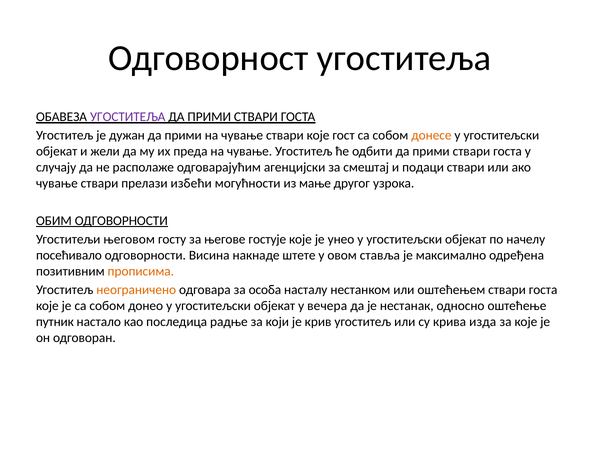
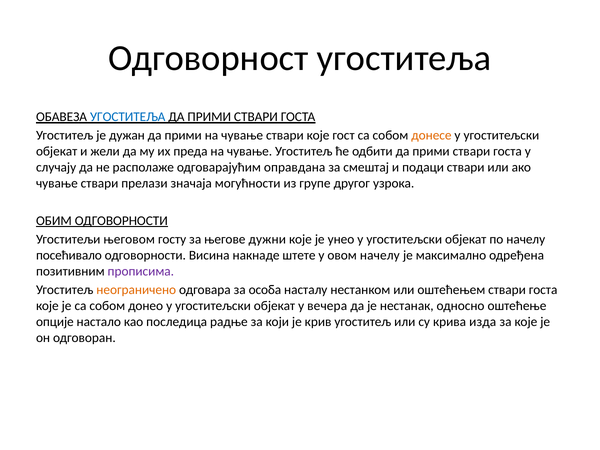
УГОСТИТЕЉА colour: purple -> blue (128, 117)
агенцијски: агенцијски -> оправдана (295, 167)
избећи: избећи -> значаја (191, 183)
мање: мање -> групе (315, 183)
гостује: гостује -> дужни (267, 239)
овом ставља: ставља -> начелу (380, 255)
прописима colour: orange -> purple (141, 271)
путник: путник -> опције (55, 322)
